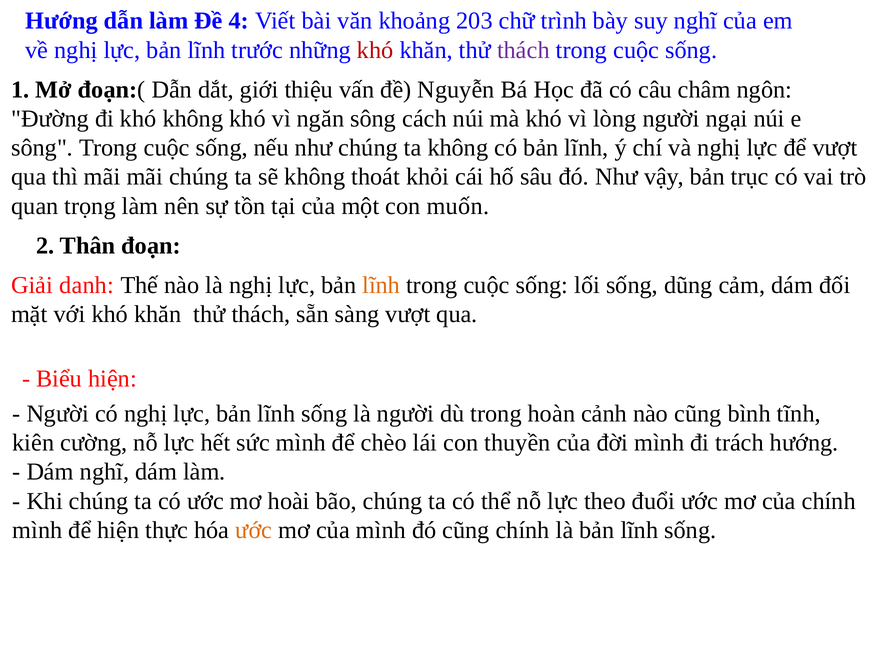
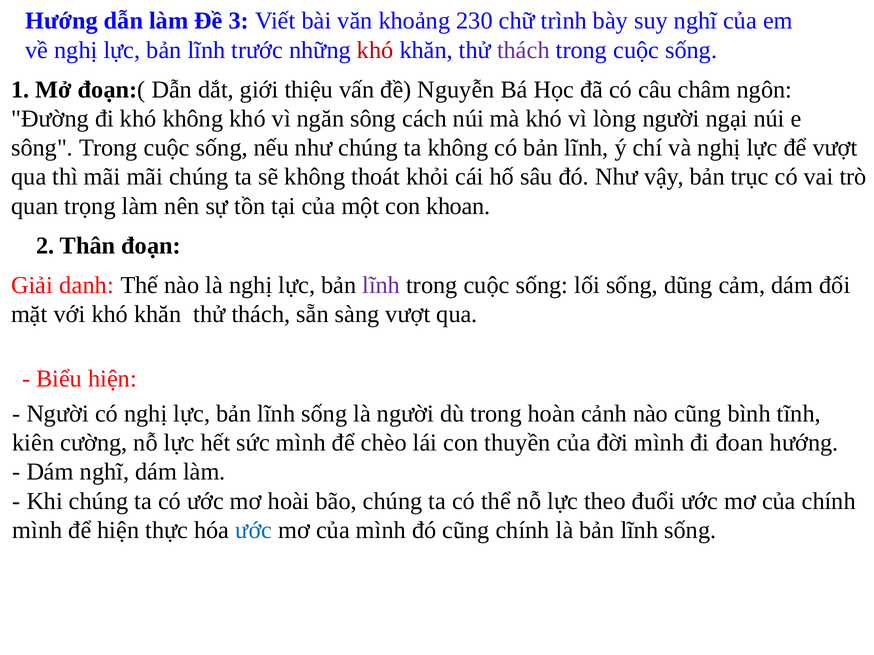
4: 4 -> 3 (239, 21)
203: 203 -> 230 (474, 21)
muốn: muốn -> khoan (458, 206)
lĩnh colour: orange -> purple (381, 286)
trách: trách -> đoan (739, 443)
ước colour: orange -> blue (254, 531)
